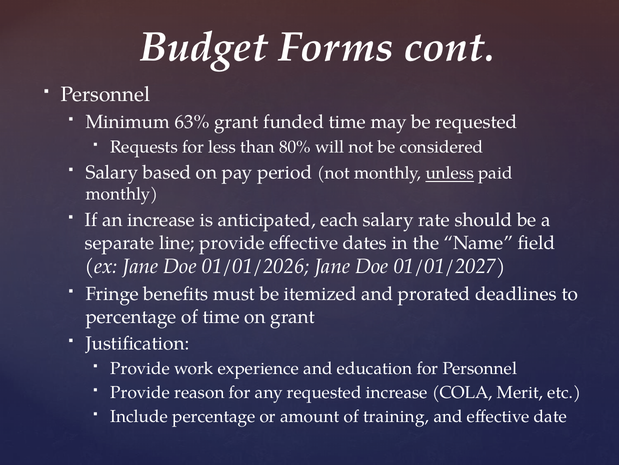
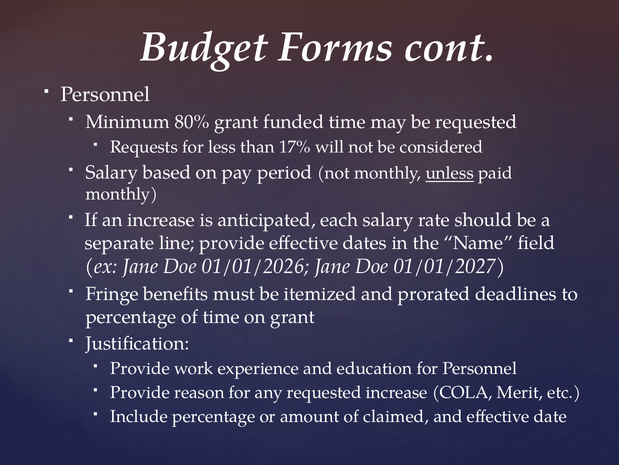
63%: 63% -> 80% (192, 122)
80%: 80% -> 17% (295, 147)
training: training -> claimed (396, 416)
